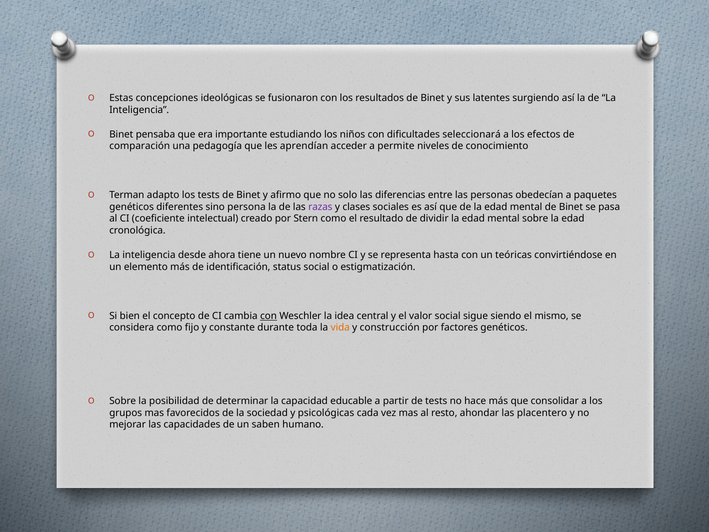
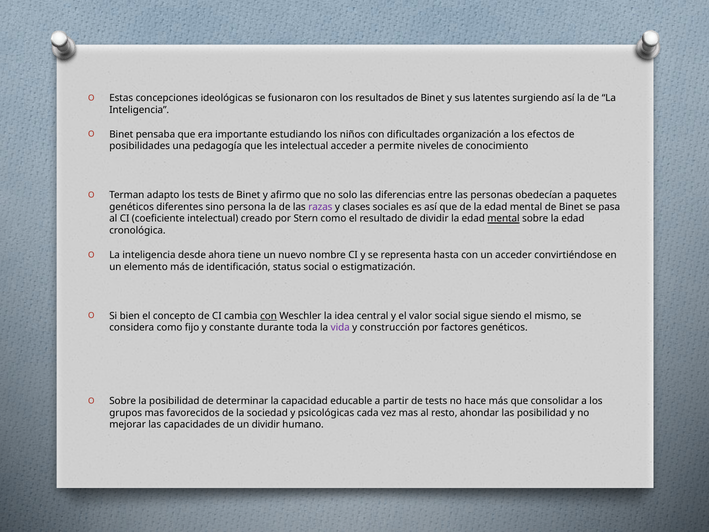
seleccionará: seleccionará -> organización (472, 134)
comparación: comparación -> posibilidades (140, 146)
les aprendían: aprendían -> intelectual (304, 146)
mental underline: none -> present (503, 219)
un teóricas: teóricas -> acceder (514, 255)
vida colour: orange -> purple (340, 327)
las placentero: placentero -> posibilidad (542, 413)
un saben: saben -> dividir (266, 425)
